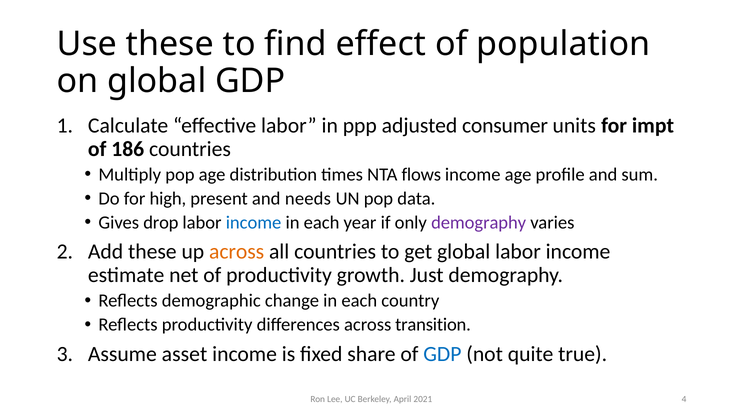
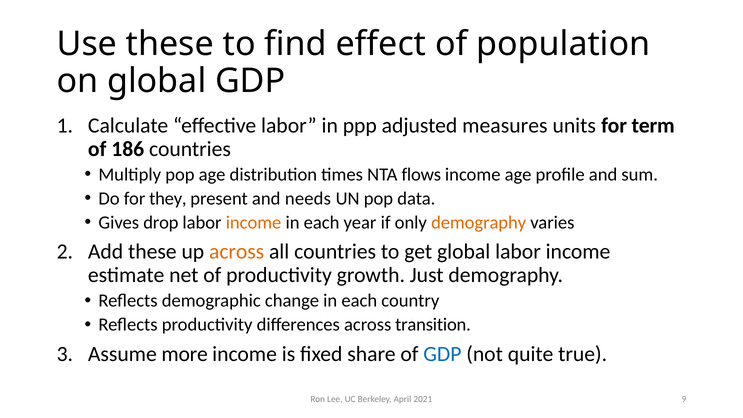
consumer: consumer -> measures (505, 126)
impt: impt -> term (653, 126)
high: high -> they (168, 198)
income colour: blue -> orange (254, 222)
demography colour: purple -> orange (479, 222)
asset: asset -> more (185, 354)
4: 4 -> 9 (684, 399)
